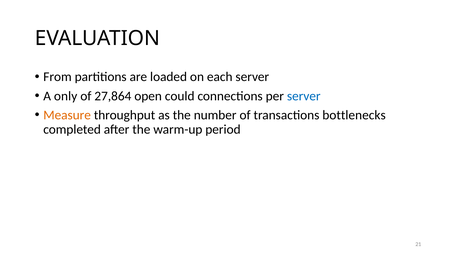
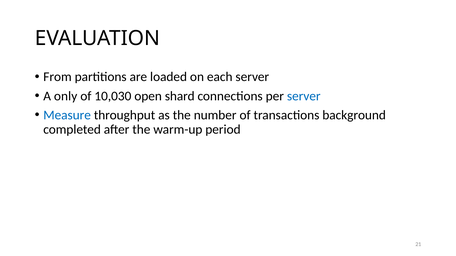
27,864: 27,864 -> 10,030 (113, 96)
could: could -> shard (180, 96)
Measure colour: orange -> blue (67, 115)
bottlenecks: bottlenecks -> background (354, 115)
